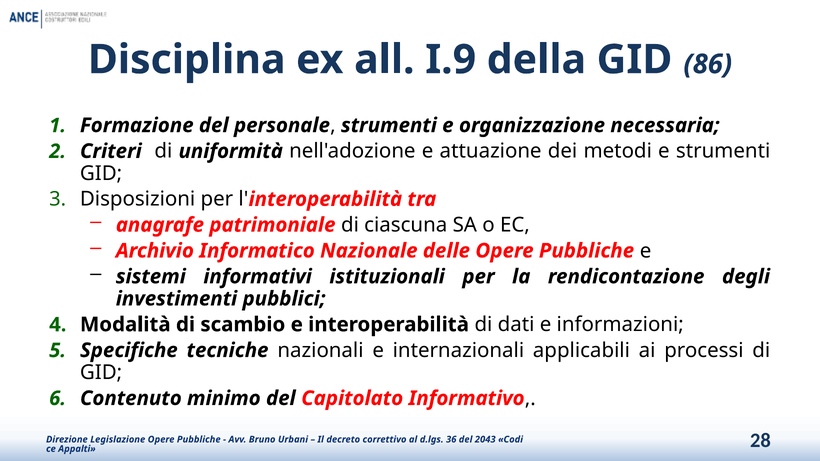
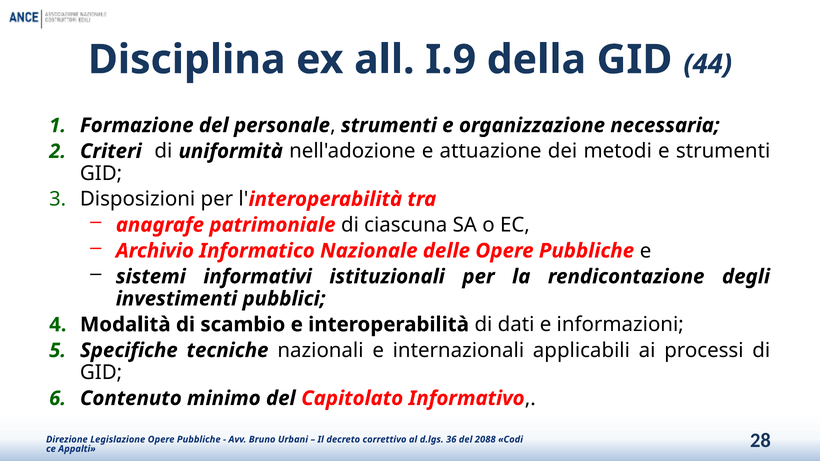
86: 86 -> 44 (708, 64)
2043: 2043 -> 2088 (485, 440)
